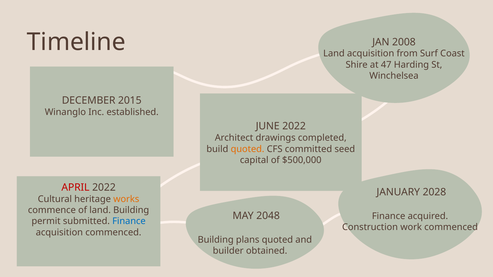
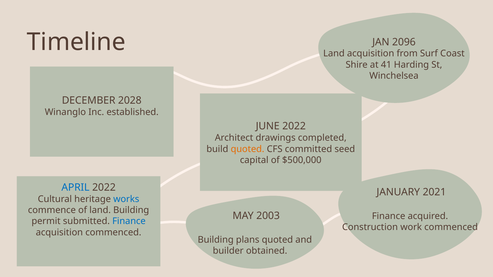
2008: 2008 -> 2096 (404, 42)
47: 47 -> 41 (386, 65)
2015: 2015 -> 2028 (130, 101)
APRIL colour: red -> blue (76, 188)
2028: 2028 -> 2021 (434, 192)
works colour: orange -> blue (126, 199)
2048: 2048 -> 2003 (268, 216)
